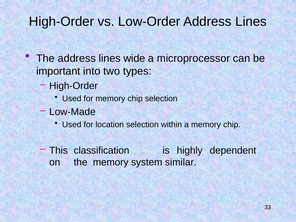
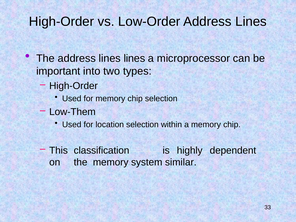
lines wide: wide -> lines (134, 58)
Low-Made: Low-Made -> Low-Them (72, 112)
